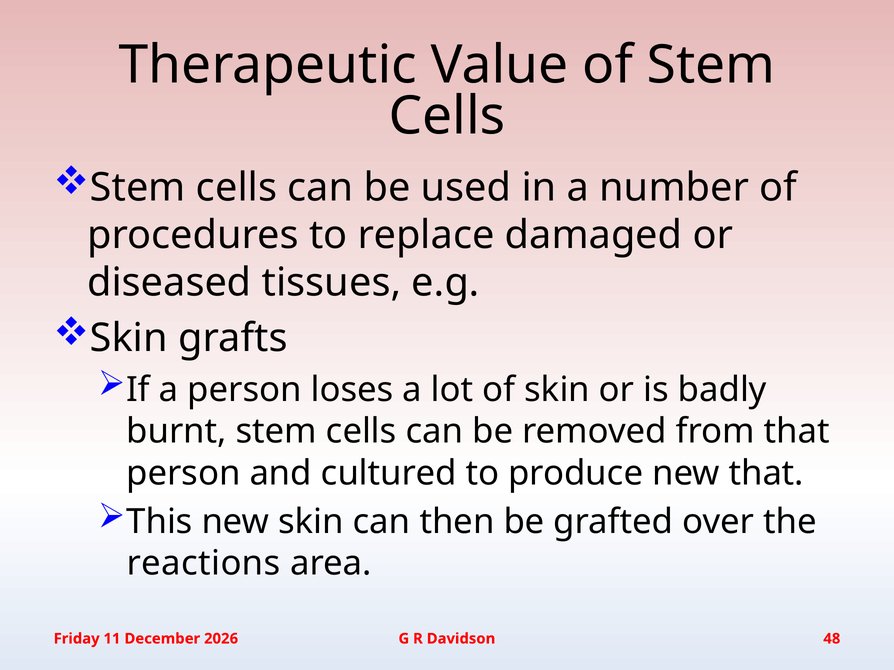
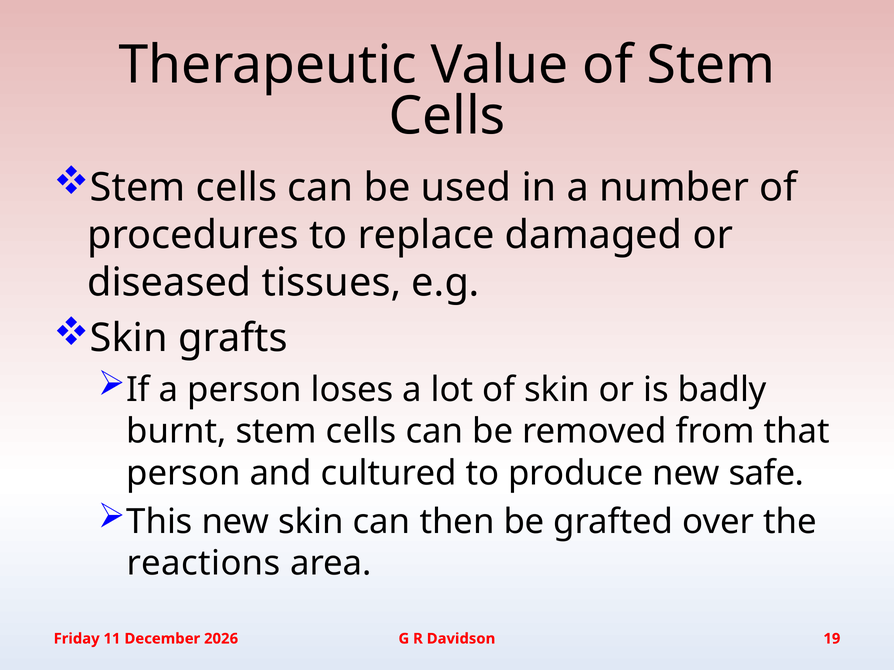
new that: that -> safe (766, 473)
48: 48 -> 19 (832, 639)
